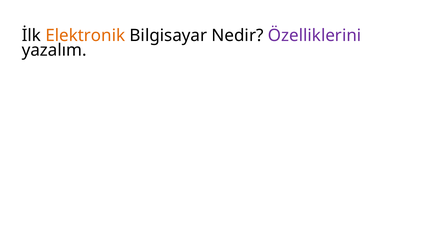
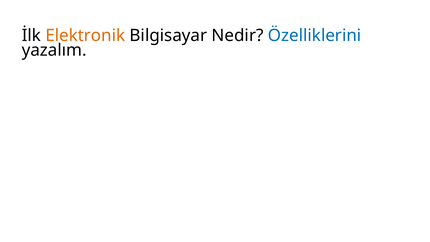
Özelliklerini colour: purple -> blue (315, 36)
